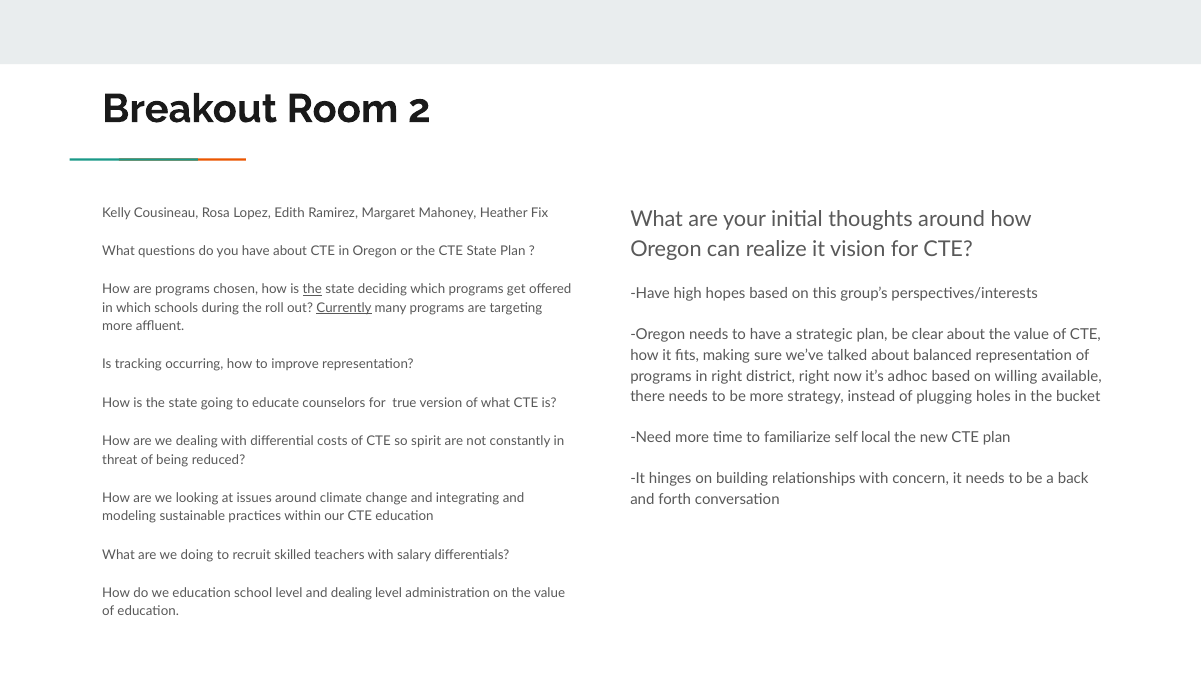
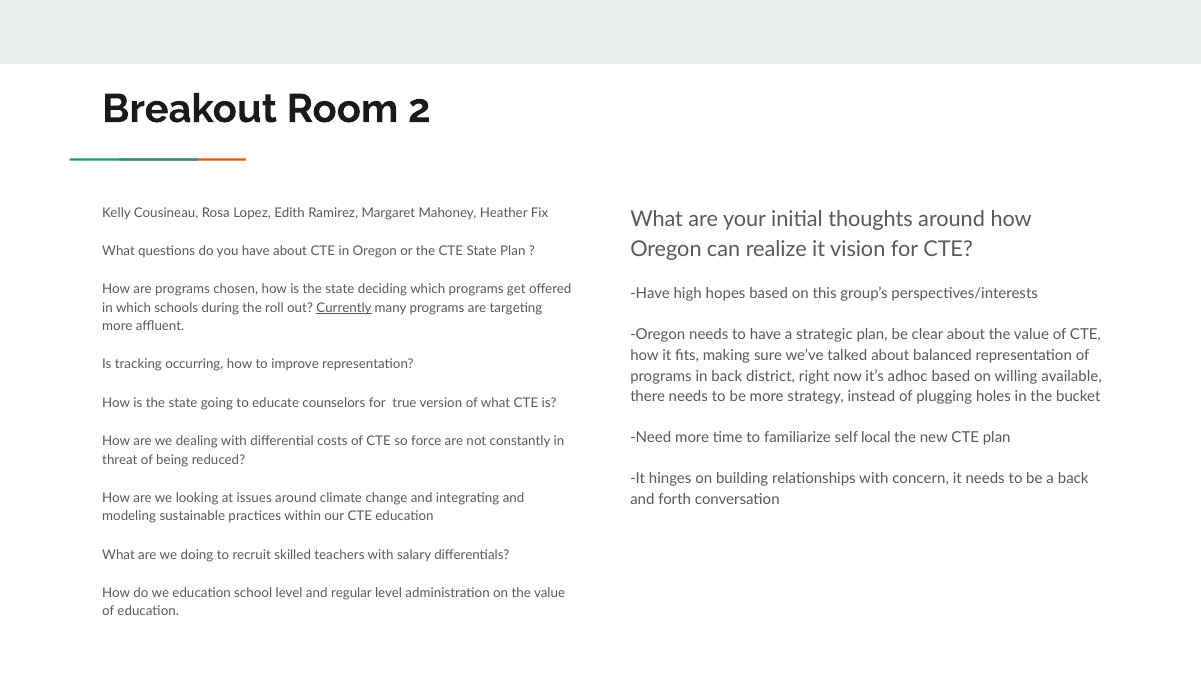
the underline: present -> none (312, 289)
in right: right -> back (727, 376)
spirit: spirit -> force (426, 441)
and dealing: dealing -> regular (351, 593)
